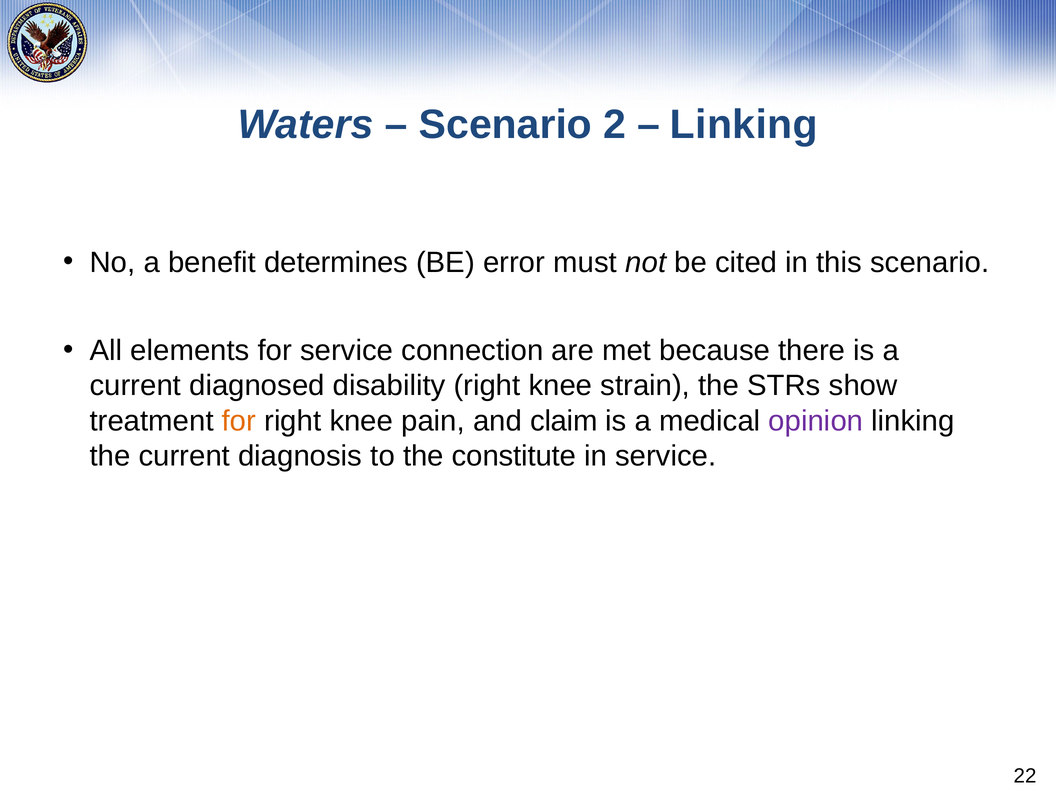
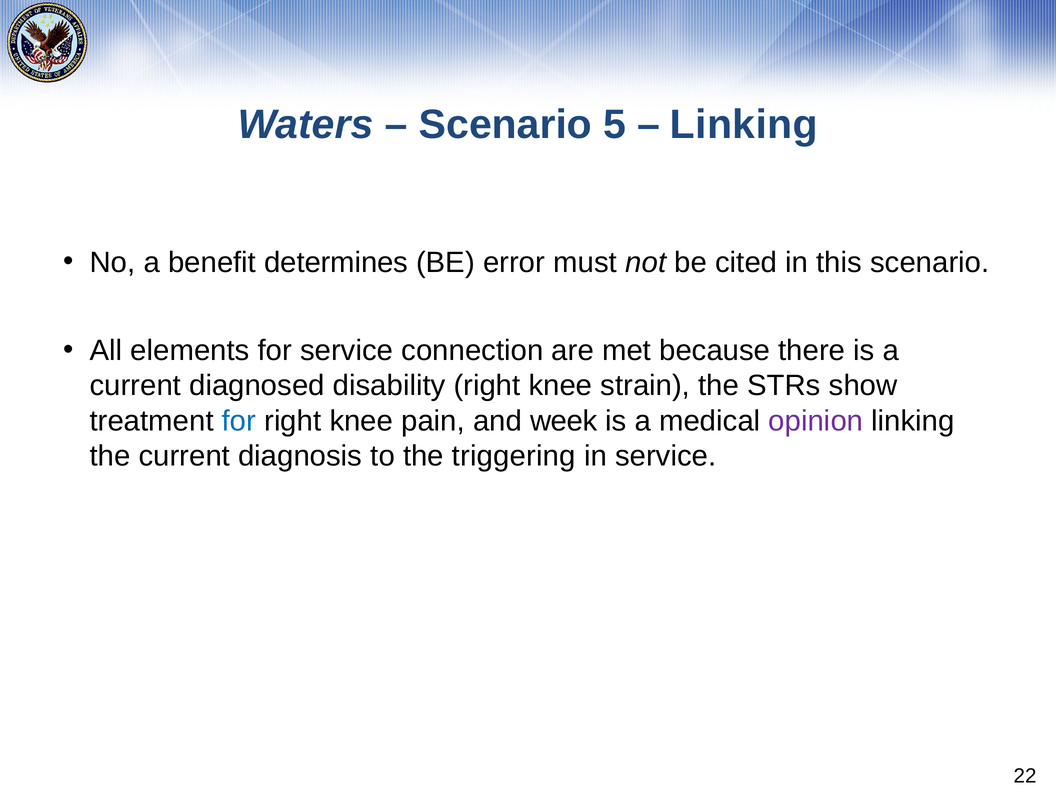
2: 2 -> 5 (615, 124)
for colour: orange -> blue (239, 421)
claim: claim -> week (564, 421)
constitute: constitute -> triggering (514, 456)
